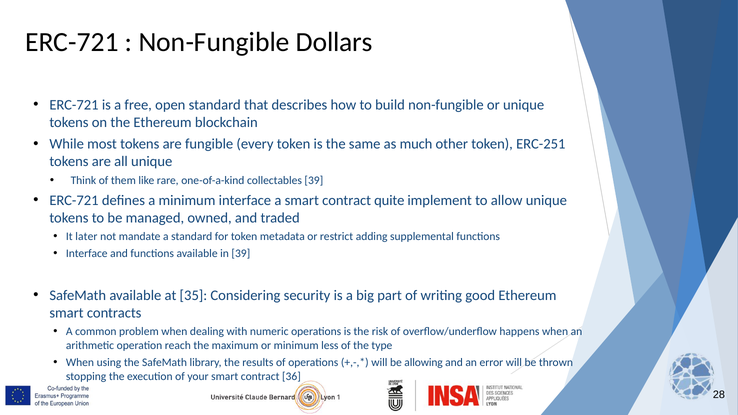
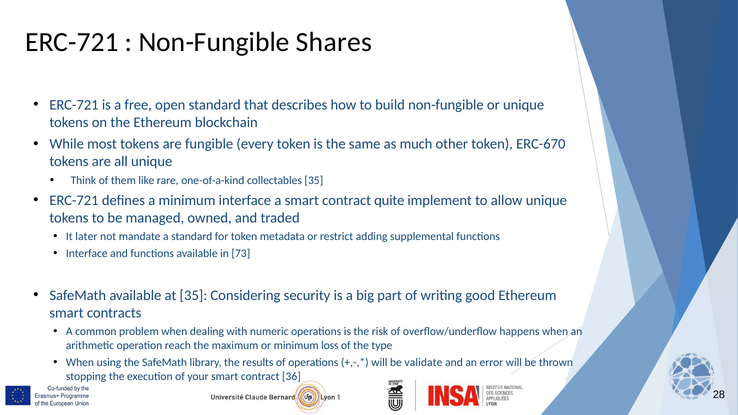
Dollars: Dollars -> Shares (334, 42)
ERC-251: ERC-251 -> ERC-670 (541, 144)
collectables 39: 39 -> 35 (314, 180)
in 39: 39 -> 73 (241, 254)
less: less -> loss (330, 345)
allowing: allowing -> validate (423, 362)
